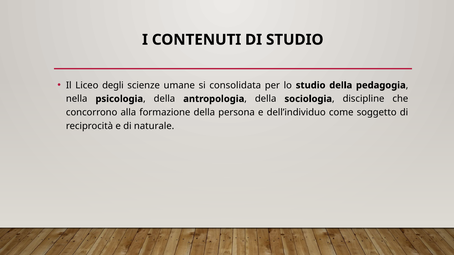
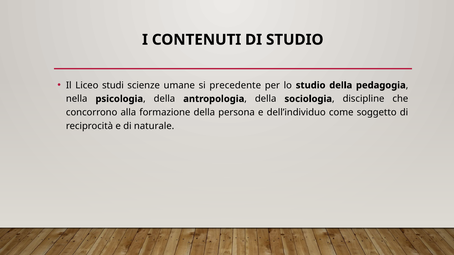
degli: degli -> studi (113, 85)
consolidata: consolidata -> precedente (235, 85)
